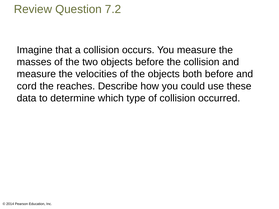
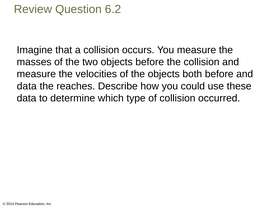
7.2: 7.2 -> 6.2 (113, 9)
cord: cord -> data (27, 86)
